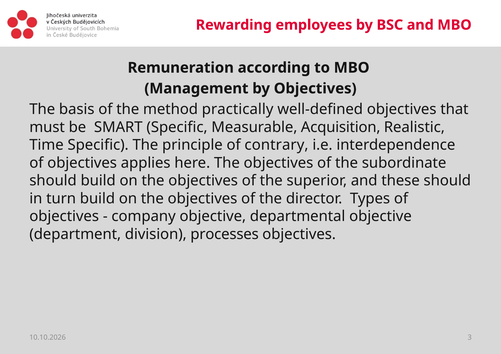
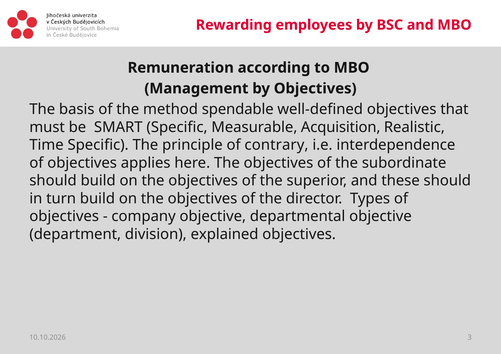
practically: practically -> spendable (238, 109)
processes: processes -> explained (225, 234)
